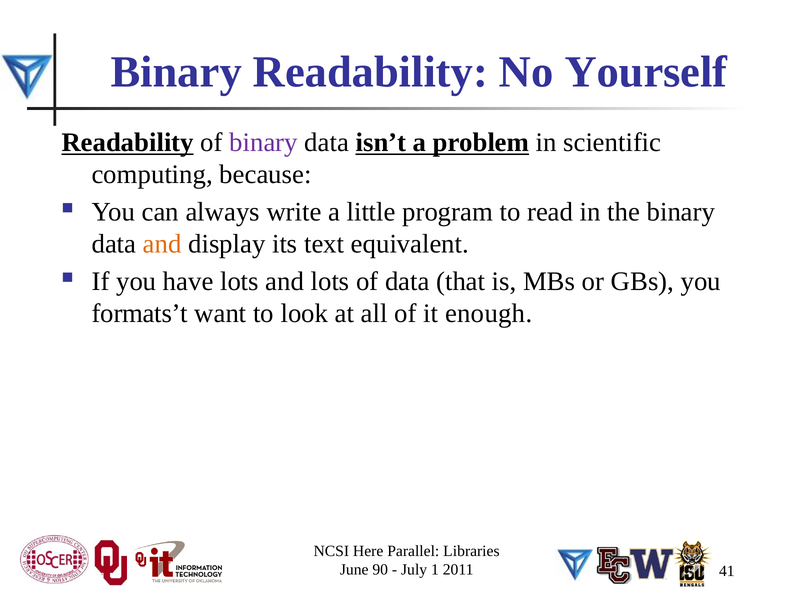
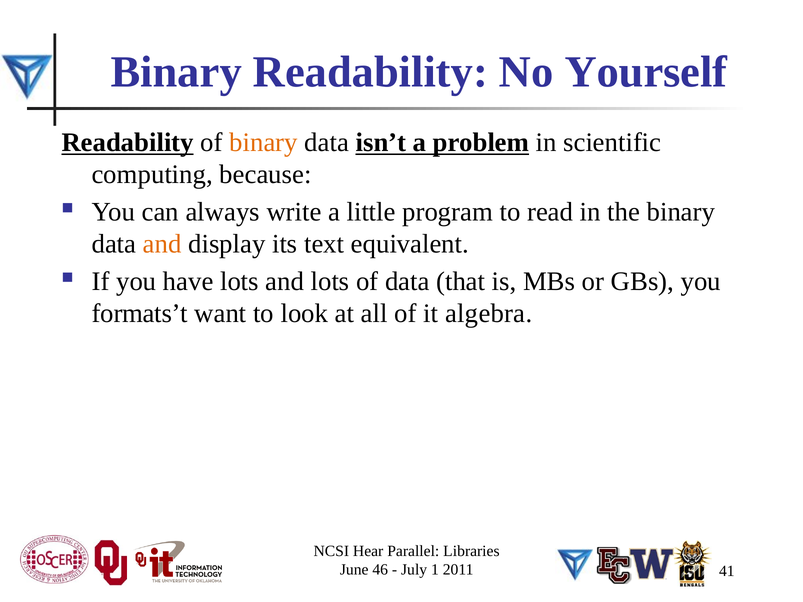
binary colour: purple -> orange (264, 142)
enough: enough -> algebra (489, 314)
Here: Here -> Hear (368, 551)
90: 90 -> 46 (380, 570)
